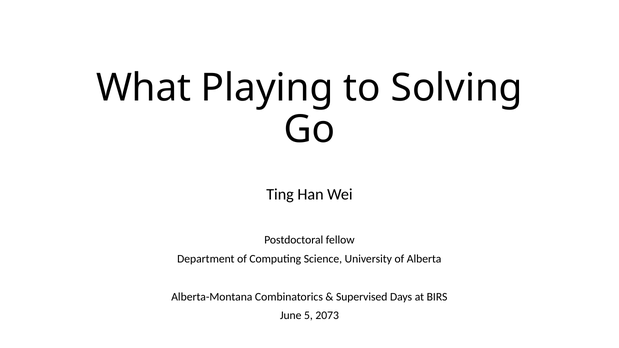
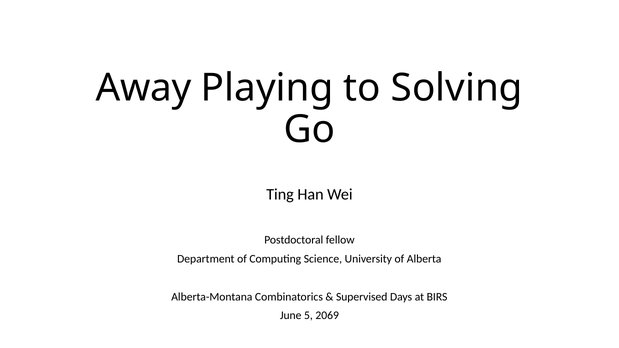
What: What -> Away (144, 88)
2073: 2073 -> 2069 (327, 316)
